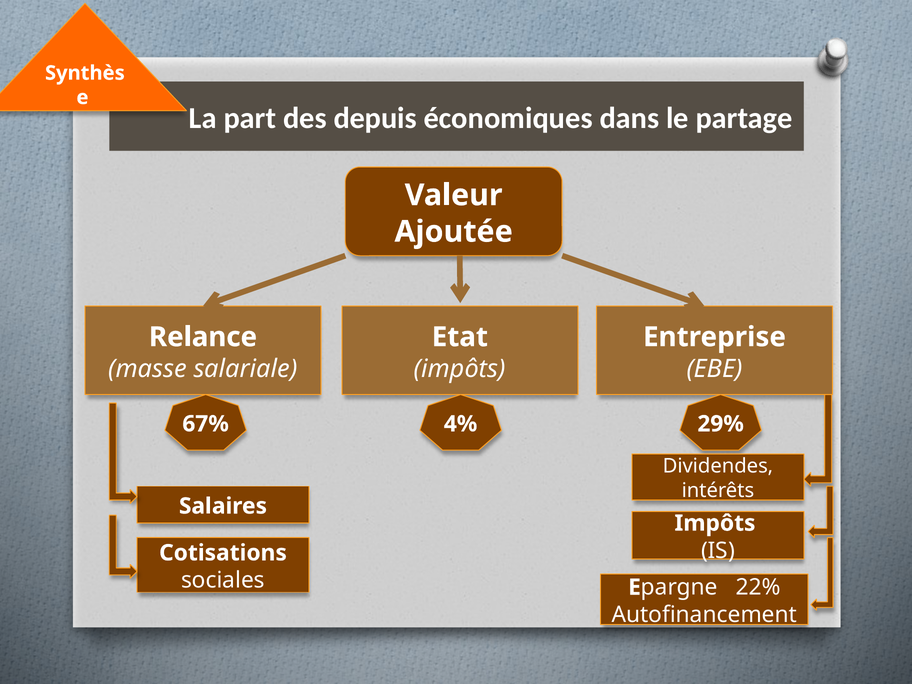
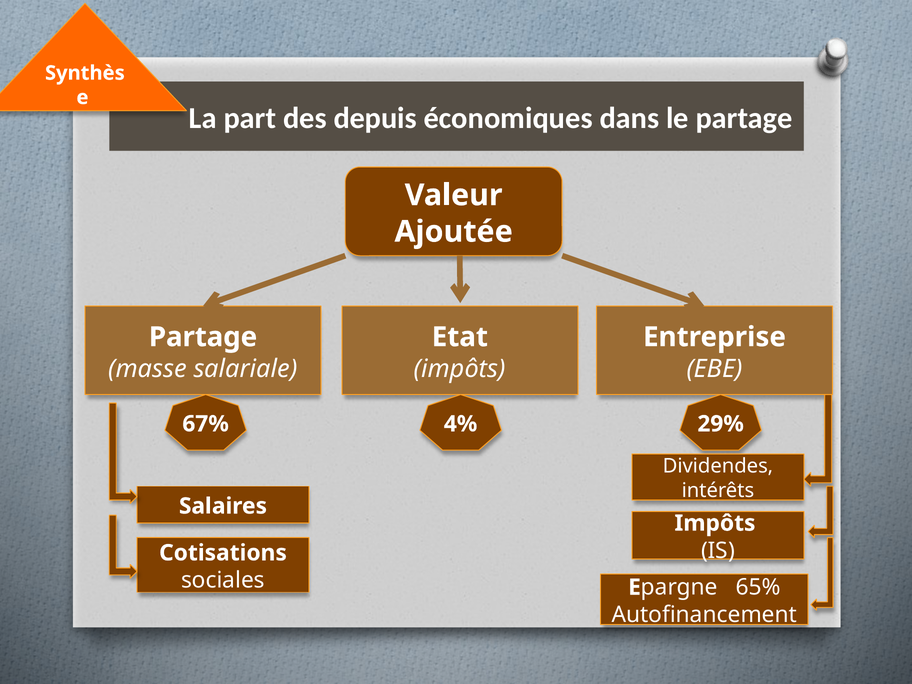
Relance: Relance -> Partage (203, 337)
22%: 22% -> 65% (758, 587)
